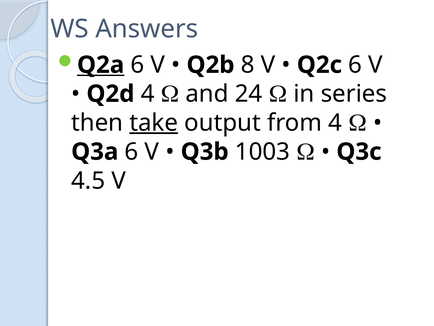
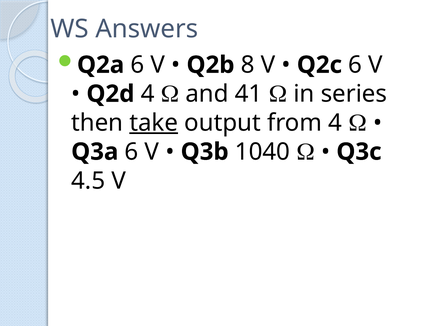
Q2a underline: present -> none (101, 65)
24: 24 -> 41 (249, 94)
1003: 1003 -> 1040 (262, 152)
